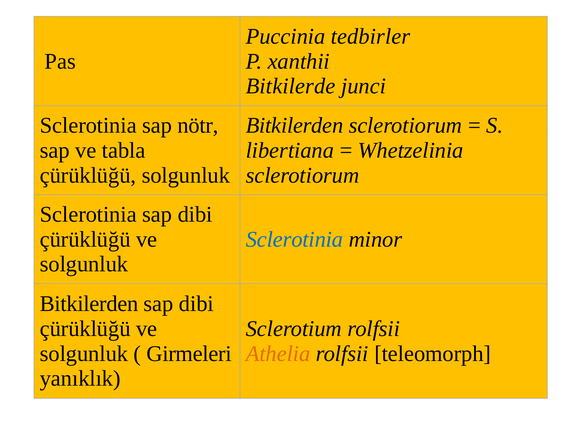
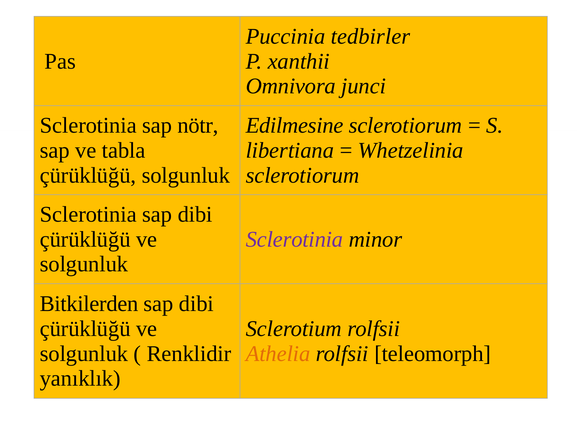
Bitkilerde: Bitkilerde -> Omnivora (291, 86)
Bitkilerden: Bitkilerden -> Edilmesine (295, 126)
Sclerotinia colour: blue -> purple (294, 239)
Girmeleri: Girmeleri -> Renklidir (189, 353)
